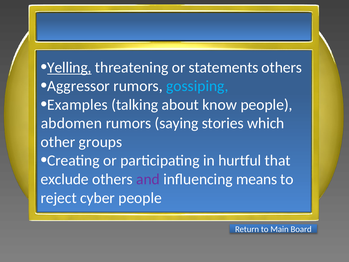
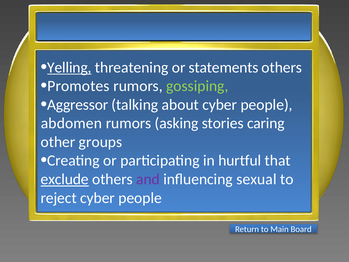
Aggressor: Aggressor -> Promotes (78, 86)
gossiping colour: light blue -> light green (197, 86)
Examples: Examples -> Aggressor (78, 105)
about know: know -> cyber (220, 105)
saying: saying -> asking (177, 123)
which: which -> caring (266, 123)
exclude underline: none -> present (65, 179)
means: means -> sexual (256, 179)
